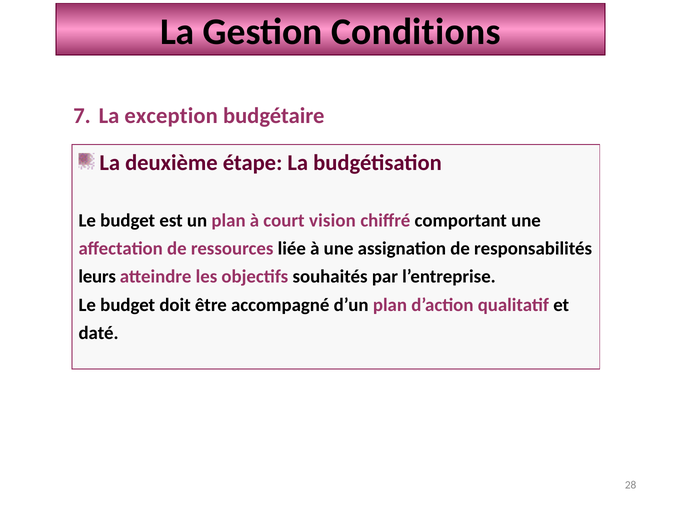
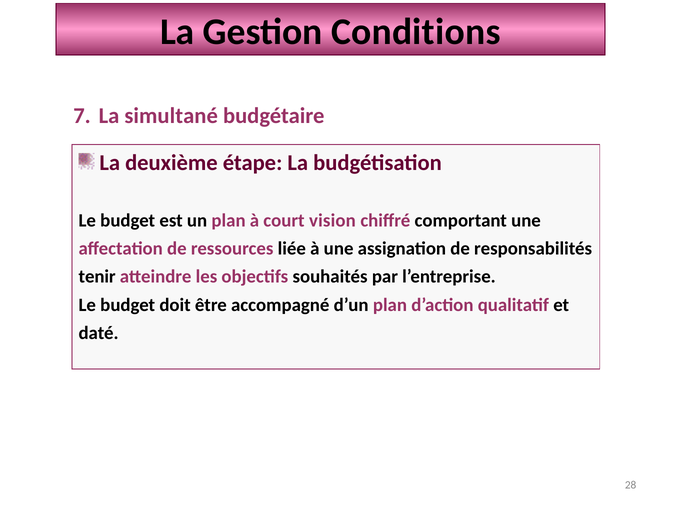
exception: exception -> simultané (171, 116)
leurs: leurs -> tenir (97, 277)
